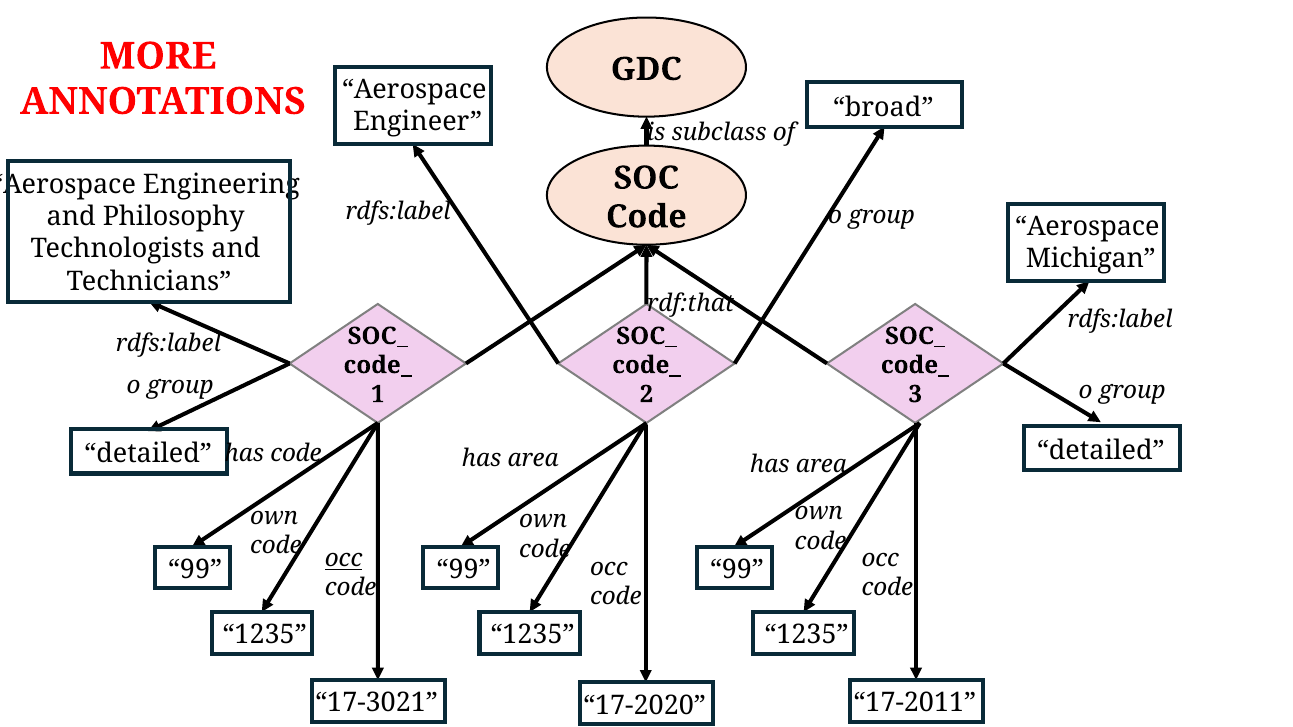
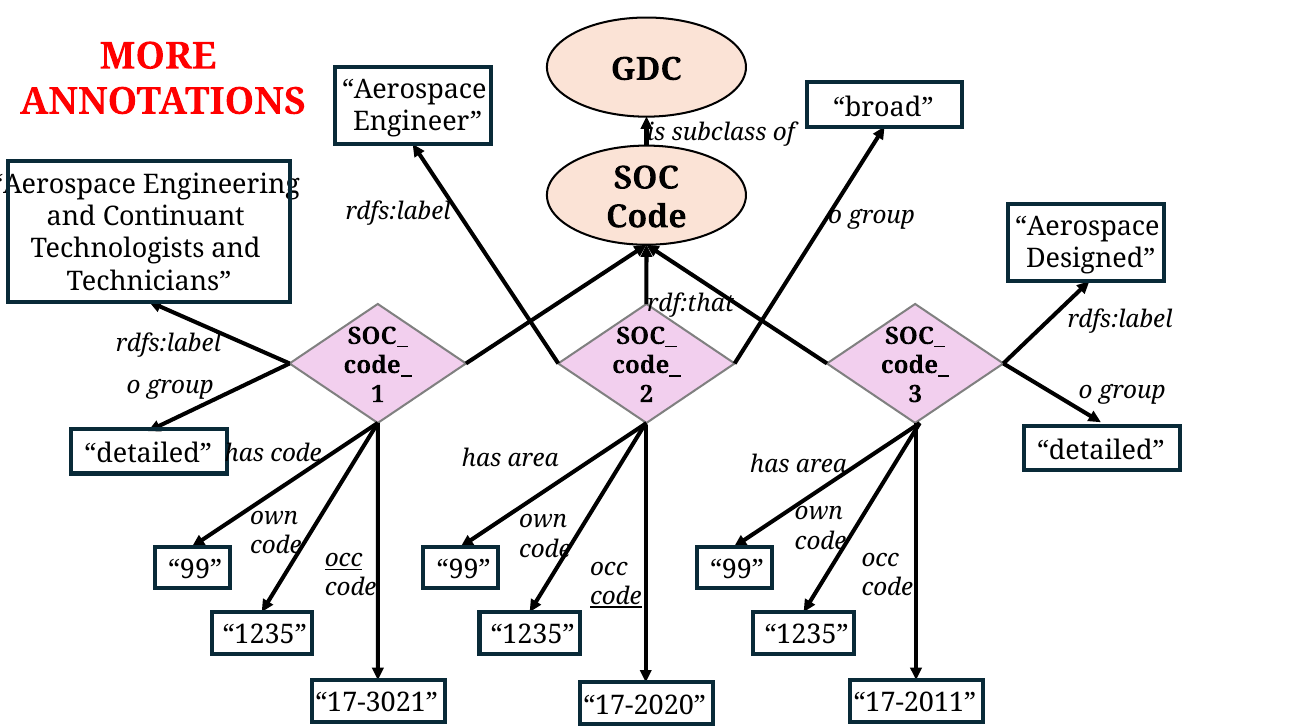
Philosophy: Philosophy -> Continuant (174, 217)
Michigan: Michigan -> Designed (1091, 259)
code underline: none -> present (616, 597)
